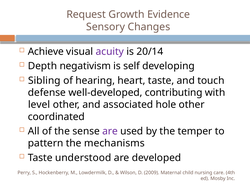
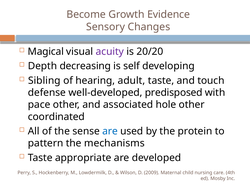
Request: Request -> Become (86, 14)
Achieve: Achieve -> Magical (46, 52)
20/14: 20/14 -> 20/20 (150, 52)
negativism: negativism -> decreasing (85, 66)
heart: heart -> adult (131, 81)
contributing: contributing -> predisposed (174, 93)
level: level -> pace (39, 105)
are colour: purple -> blue (110, 132)
temper: temper -> protein (195, 132)
understood: understood -> appropriate (83, 158)
